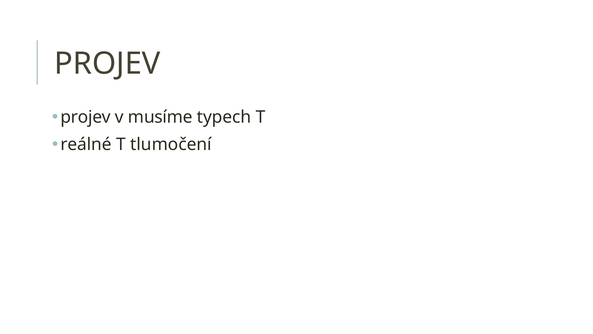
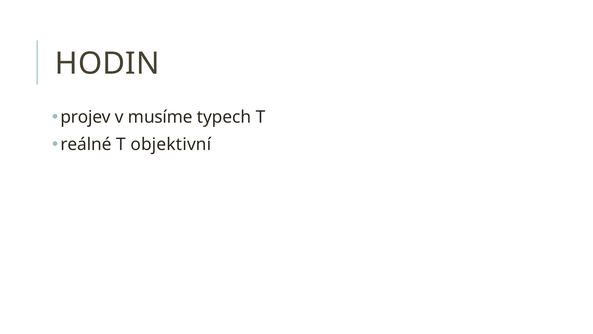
PROJEV: PROJEV -> HODIN (107, 64)
tlumočení: tlumočení -> objektivní (171, 144)
